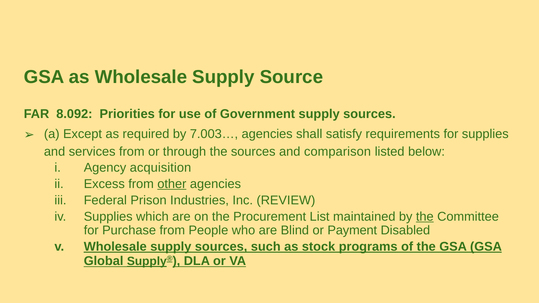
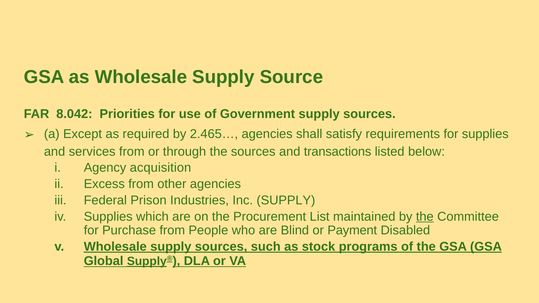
8.092: 8.092 -> 8.042 (74, 114)
7.003…: 7.003… -> 2.465… (214, 134)
comparison: comparison -> transactions (338, 152)
other underline: present -> none (172, 184)
Inc REVIEW: REVIEW -> SUPPLY (286, 200)
